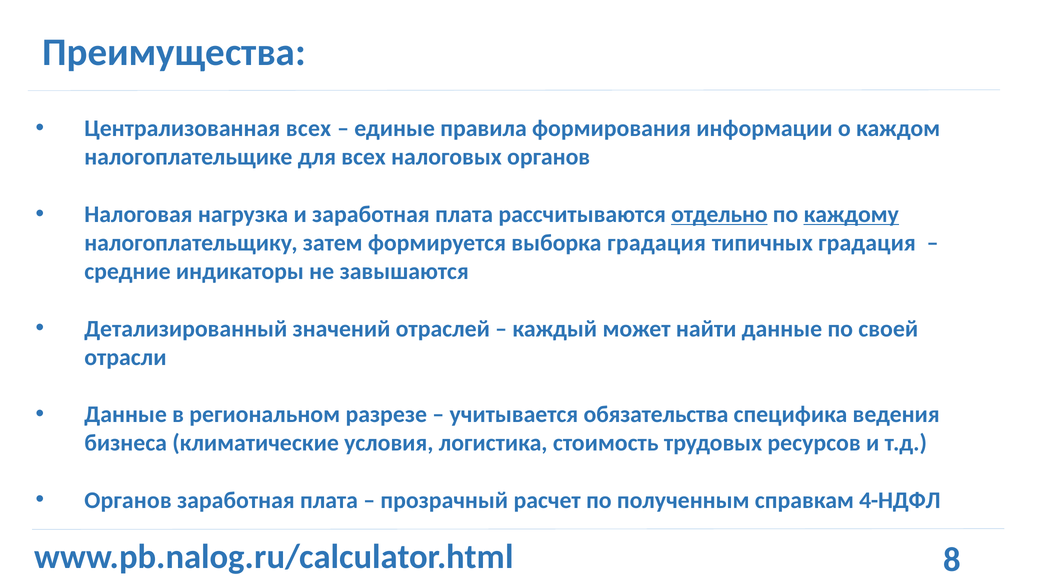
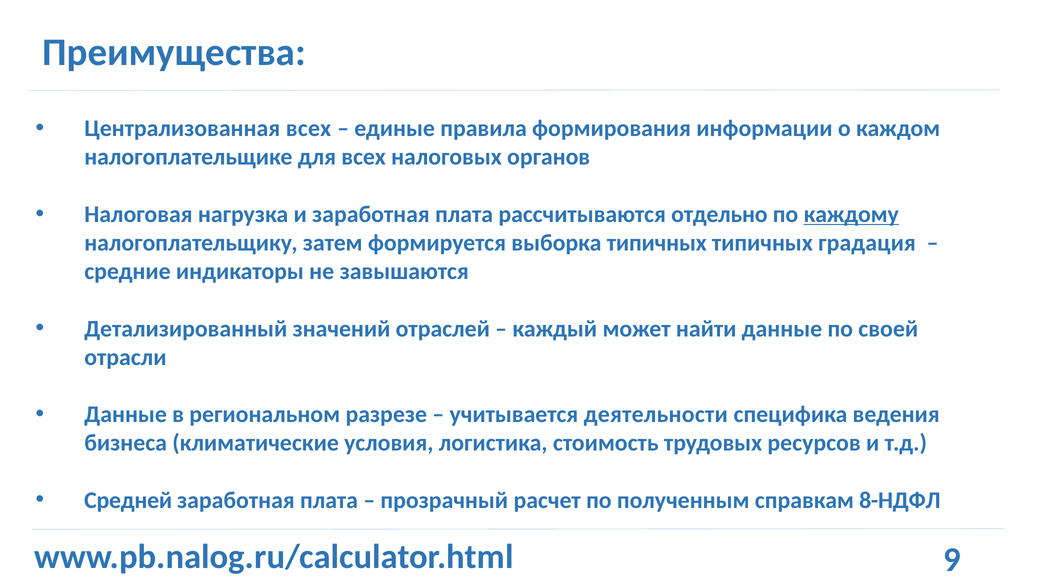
отдельно underline: present -> none (719, 214)
выборка градация: градация -> типичных (657, 243)
обязательства: обязательства -> деятельности (656, 414)
Органов: Органов -> Средней (128, 500)
4-НДФЛ: 4-НДФЛ -> 8-НДФЛ (900, 500)
8: 8 -> 9 (952, 560)
